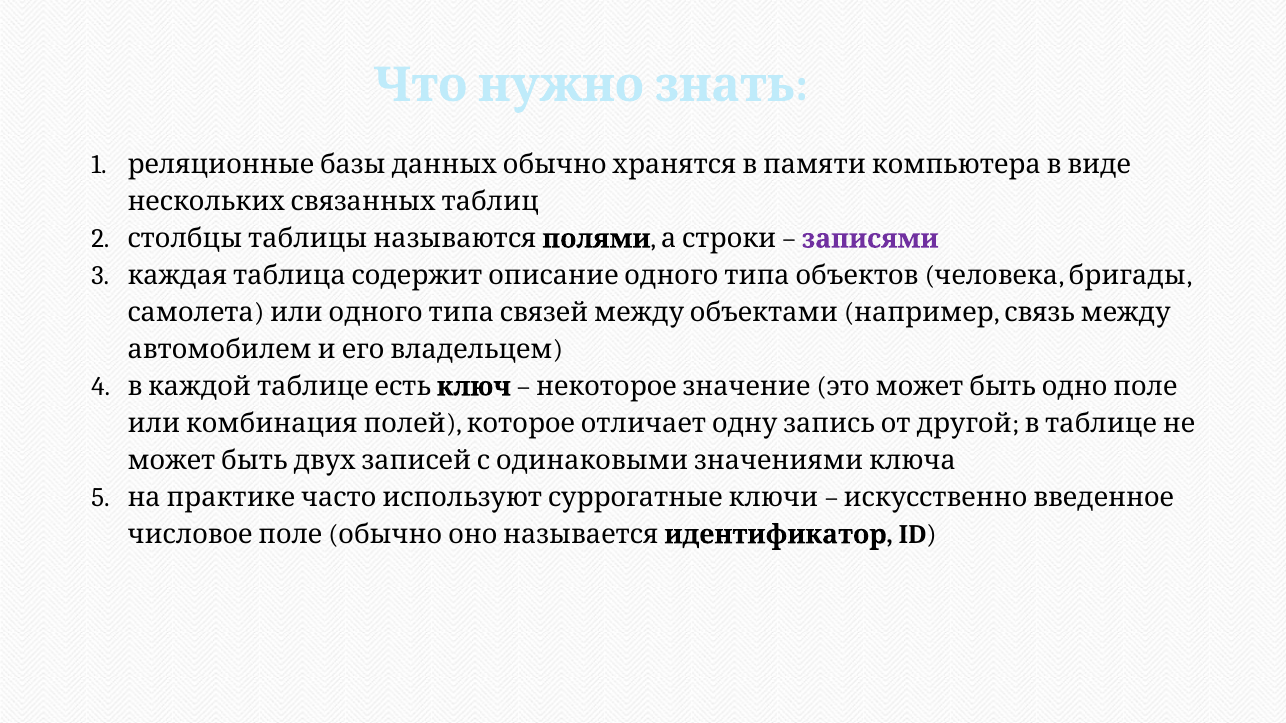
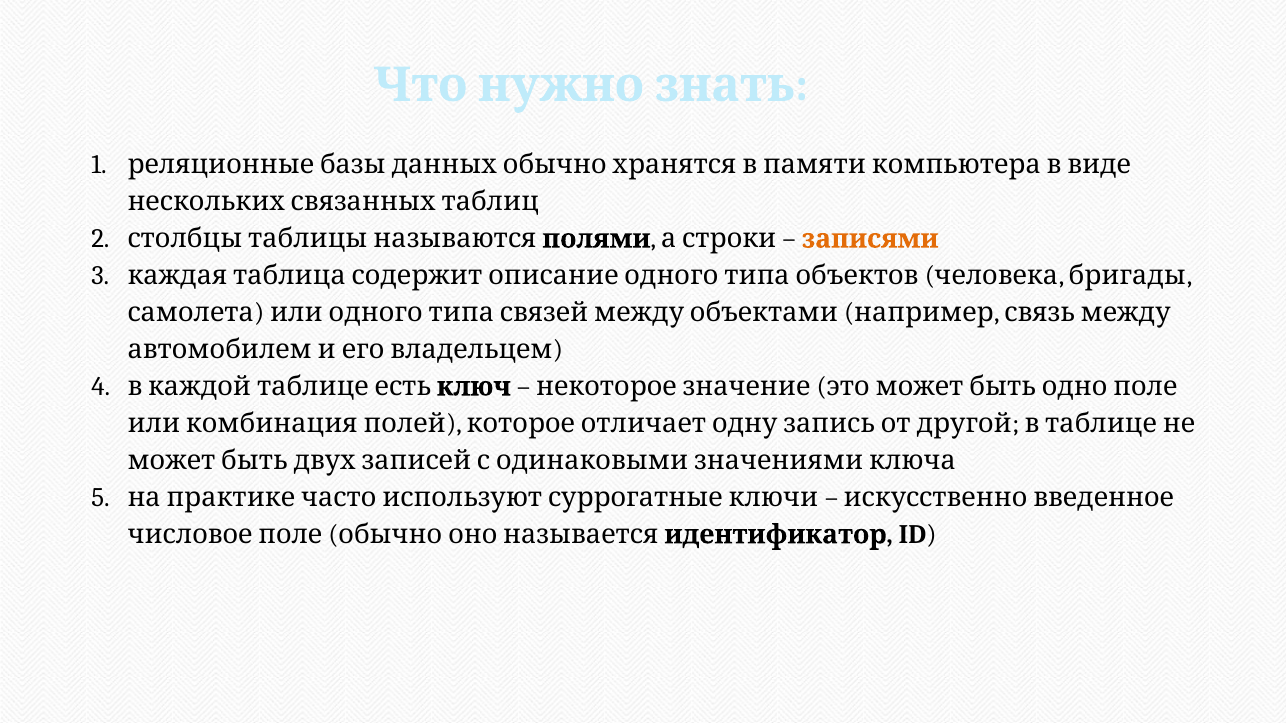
записями colour: purple -> orange (870, 239)
